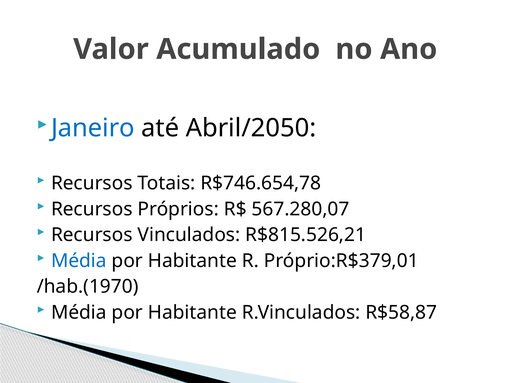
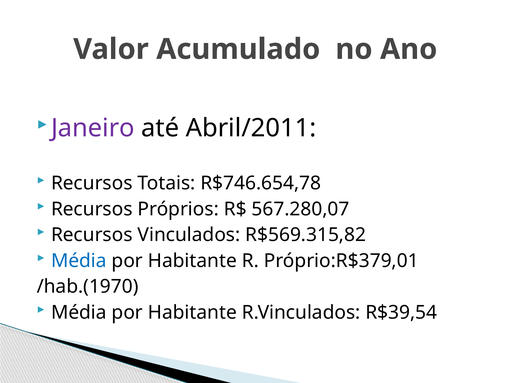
Janeiro colour: blue -> purple (93, 128)
Abril/2050: Abril/2050 -> Abril/2011 (251, 128)
R$815.526,21: R$815.526,21 -> R$569.315,82 (306, 235)
R$58,87: R$58,87 -> R$39,54 (401, 313)
